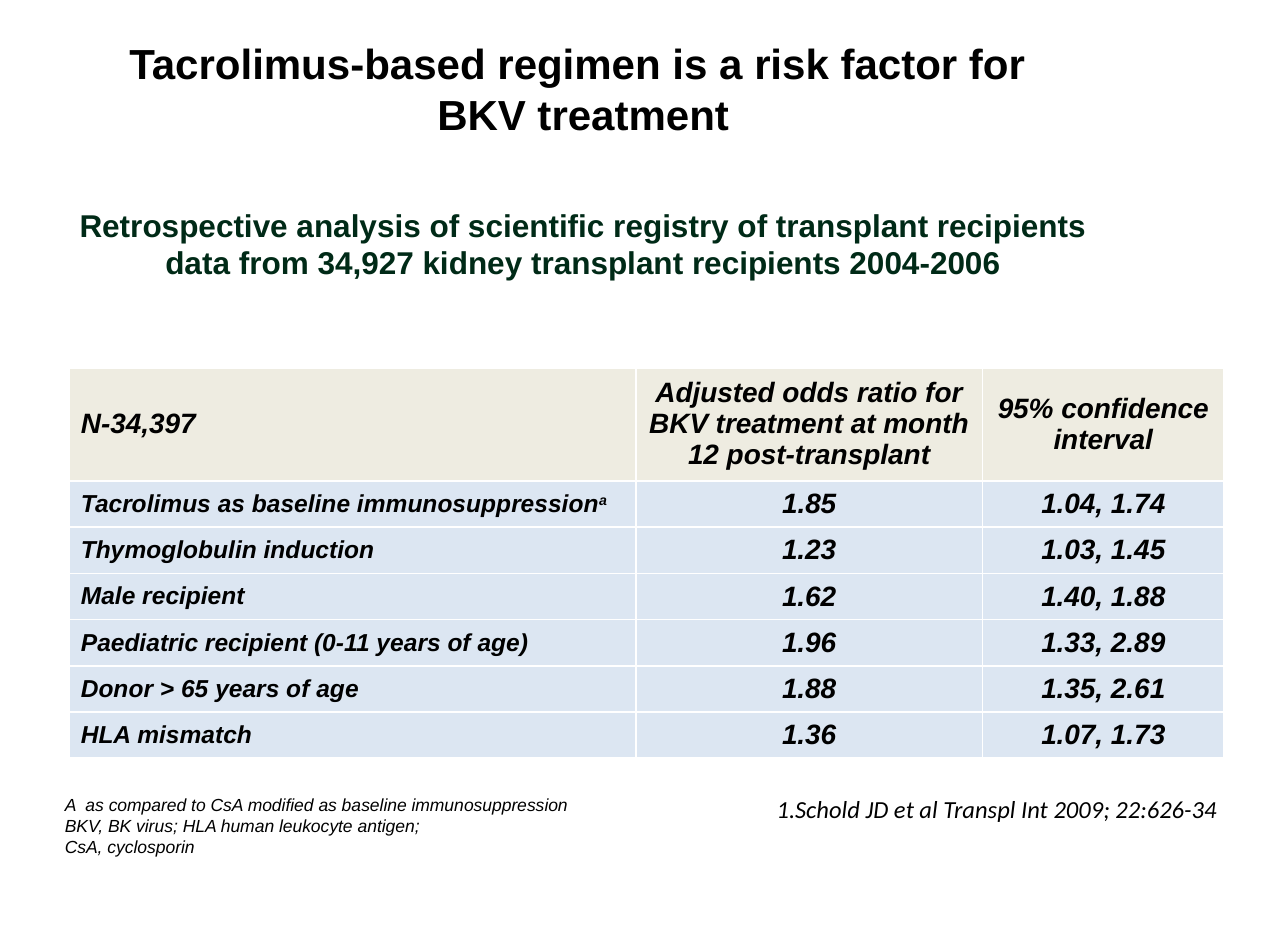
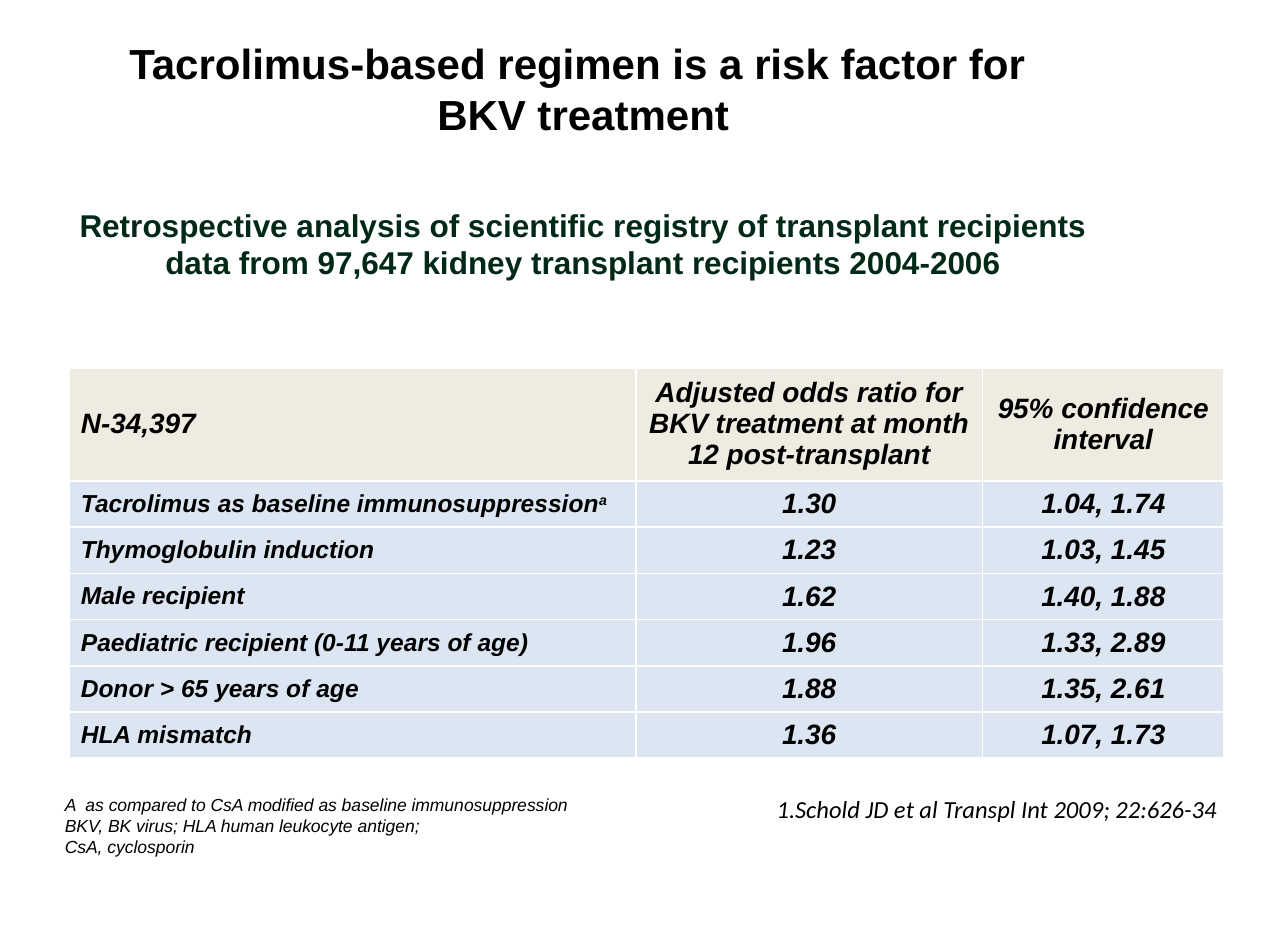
34,927: 34,927 -> 97,647 (366, 265)
1.85: 1.85 -> 1.30 (809, 505)
